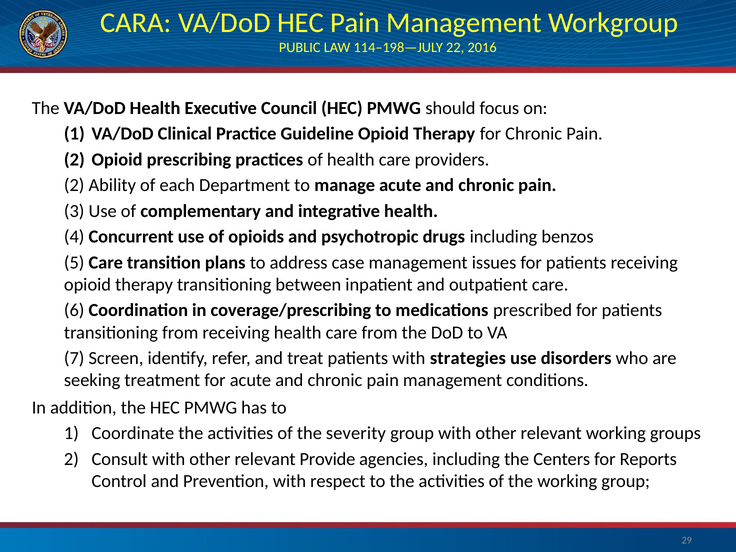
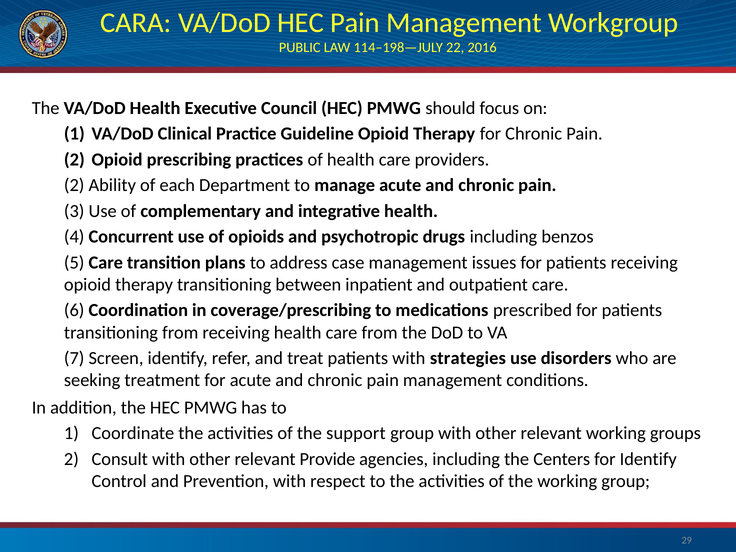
severity: severity -> support (356, 433)
for Reports: Reports -> Identify (648, 459)
